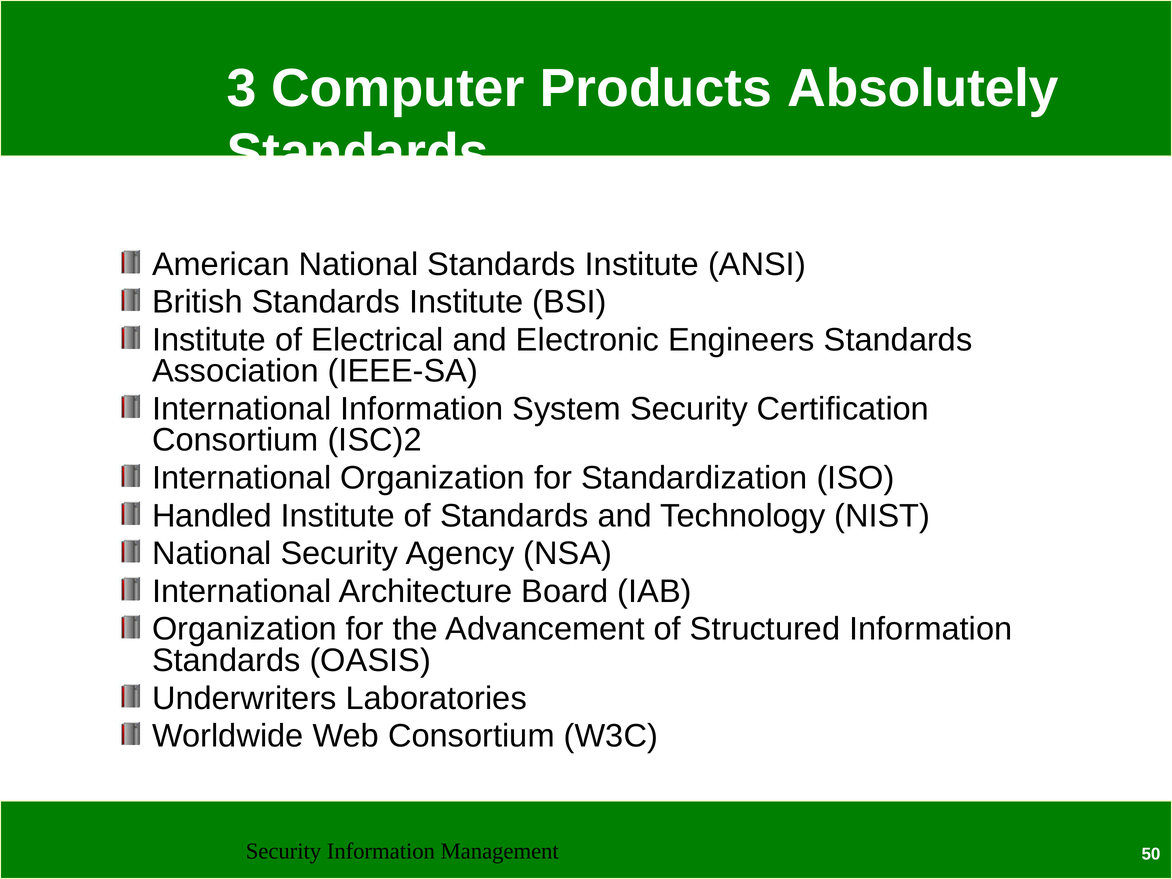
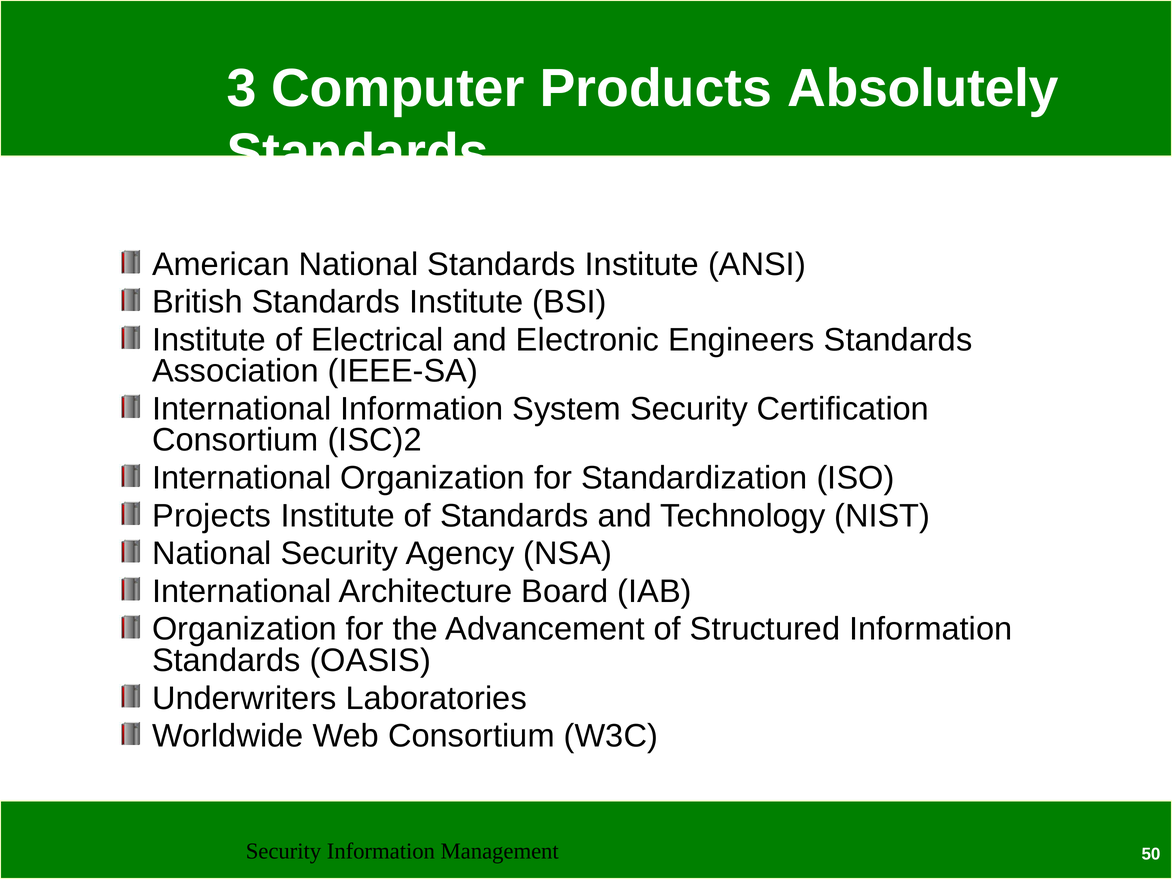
Handled: Handled -> Projects (212, 516)
